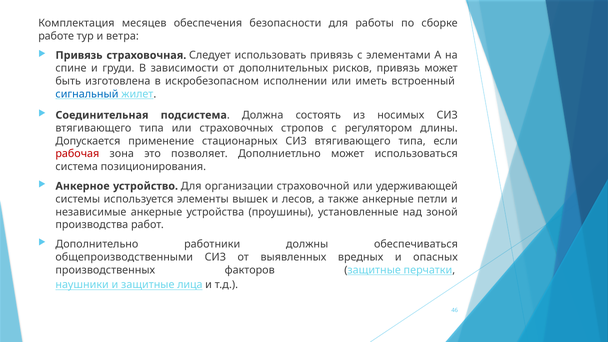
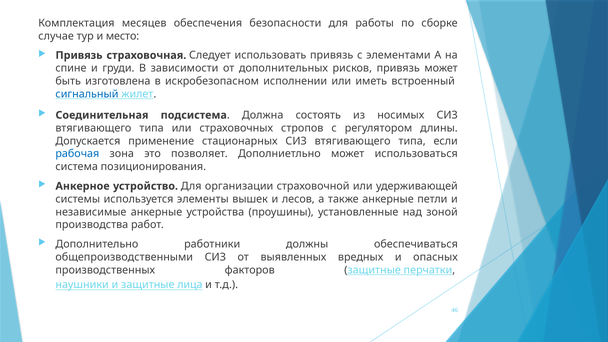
работе: работе -> случае (56, 36)
ветра: ветра -> место (123, 36)
рабочая colour: red -> blue (77, 154)
